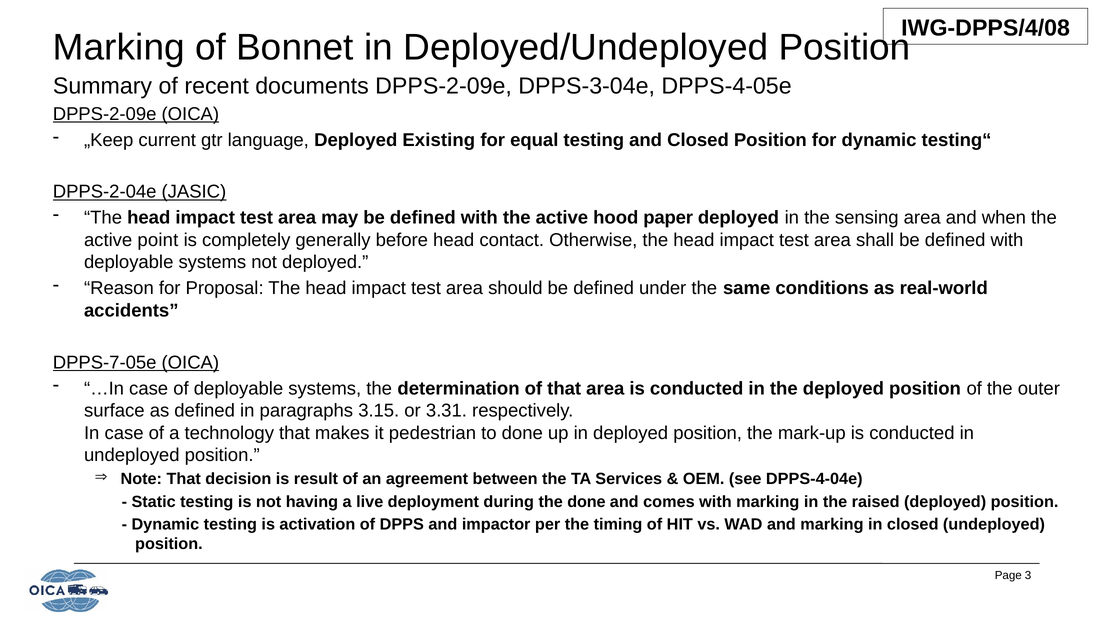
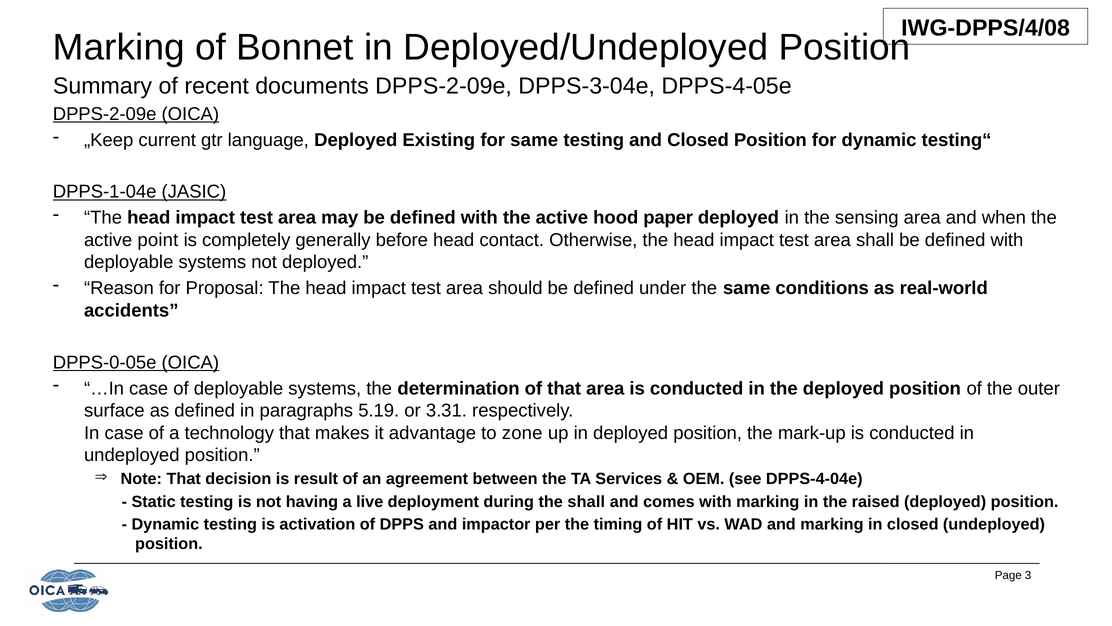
for equal: equal -> same (534, 140)
DPPS-2-04e: DPPS-2-04e -> DPPS-1-04e (105, 192)
DPPS-7-05e: DPPS-7-05e -> DPPS-0-05e (105, 362)
3.15: 3.15 -> 5.19 (379, 410)
pedestrian: pedestrian -> advantage (432, 433)
to done: done -> zone (522, 433)
the done: done -> shall (586, 502)
